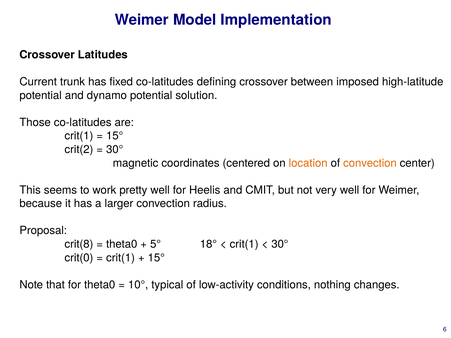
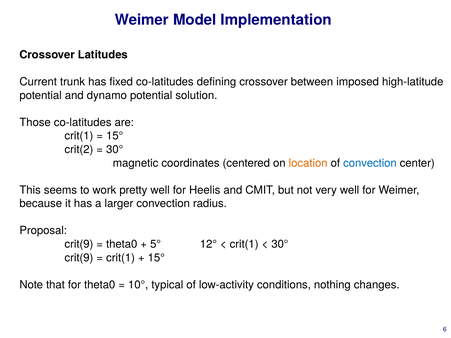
convection colour: orange -> blue (370, 163)
crit(8: crit(8 -> crit(9 (79, 244)
18°: 18° -> 12° (208, 244)
crit(0: crit(0 -> crit(9 (79, 258)
